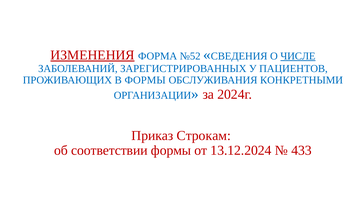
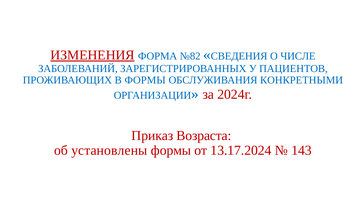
№52: №52 -> №82 (190, 56)
ЧИСЛЕ underline: present -> none (298, 56)
Строкам: Строкам -> Возраста (204, 136)
соответствии: соответствии -> установлены (109, 150)
13.12.2024: 13.12.2024 -> 13.17.2024 (241, 150)
433: 433 -> 143 (302, 150)
